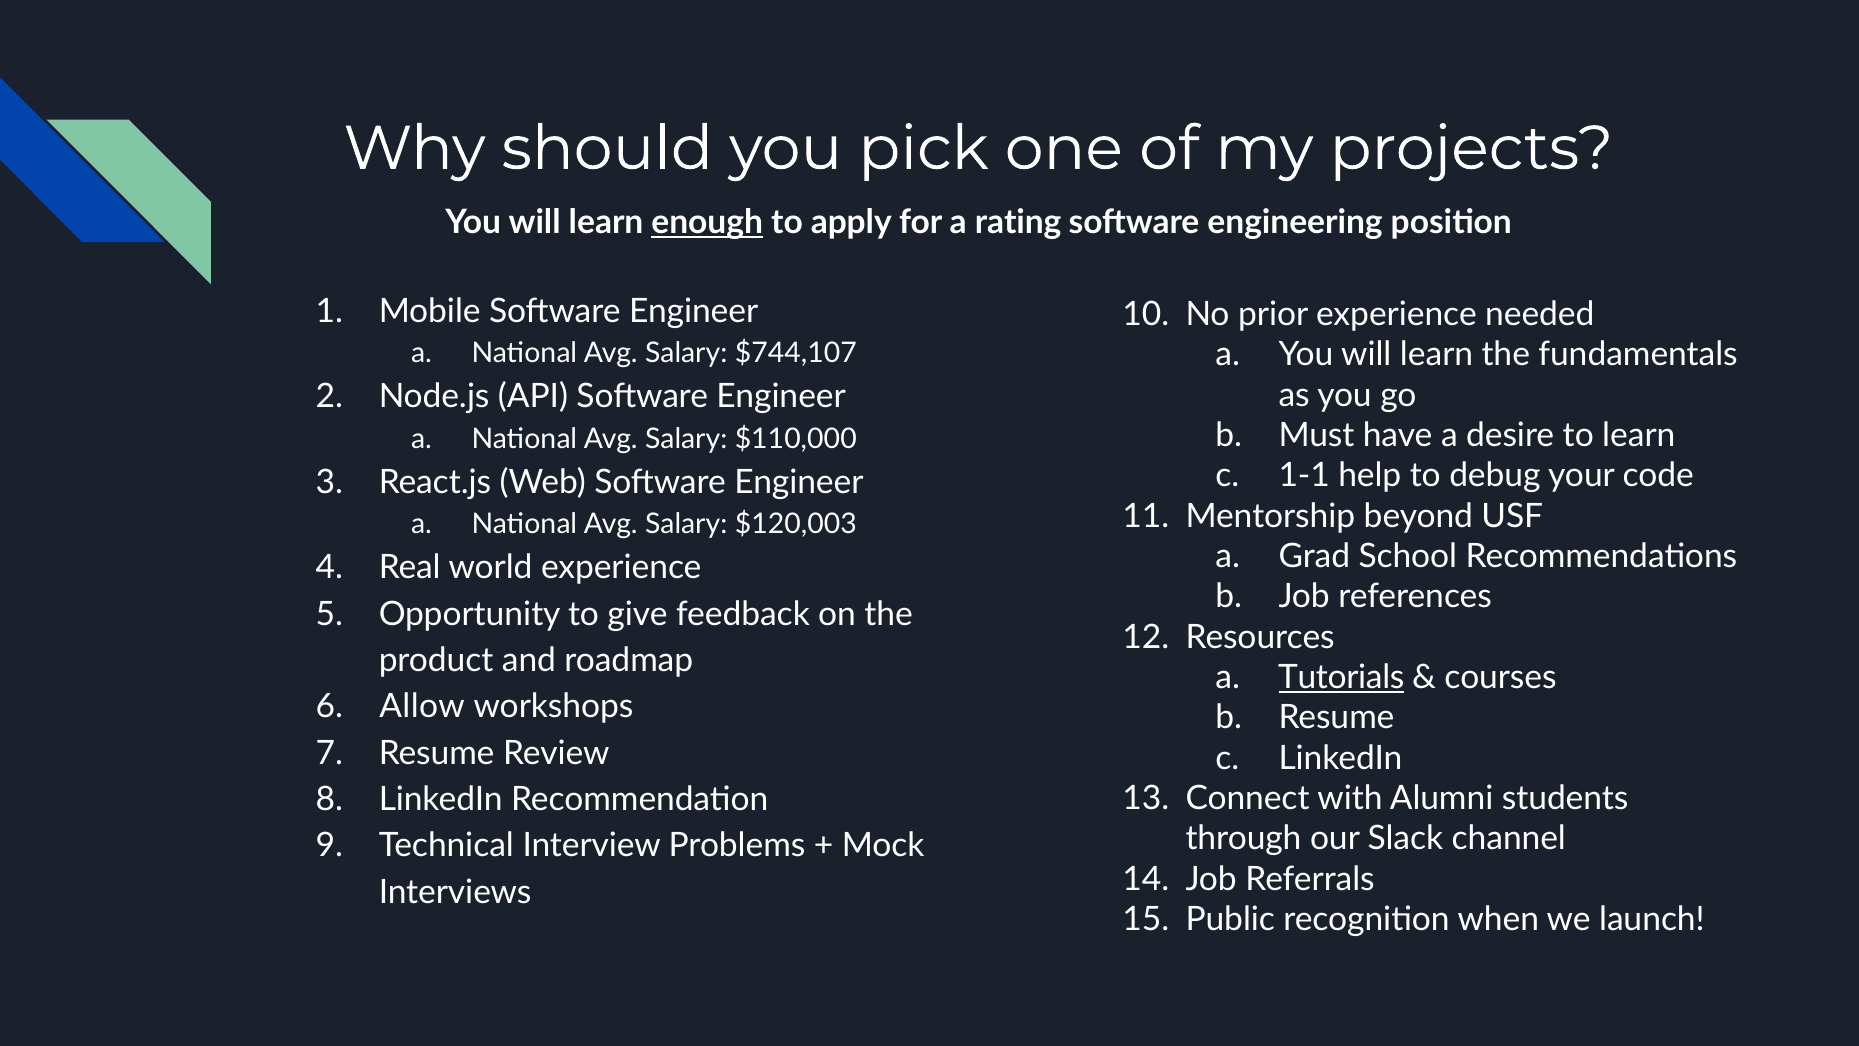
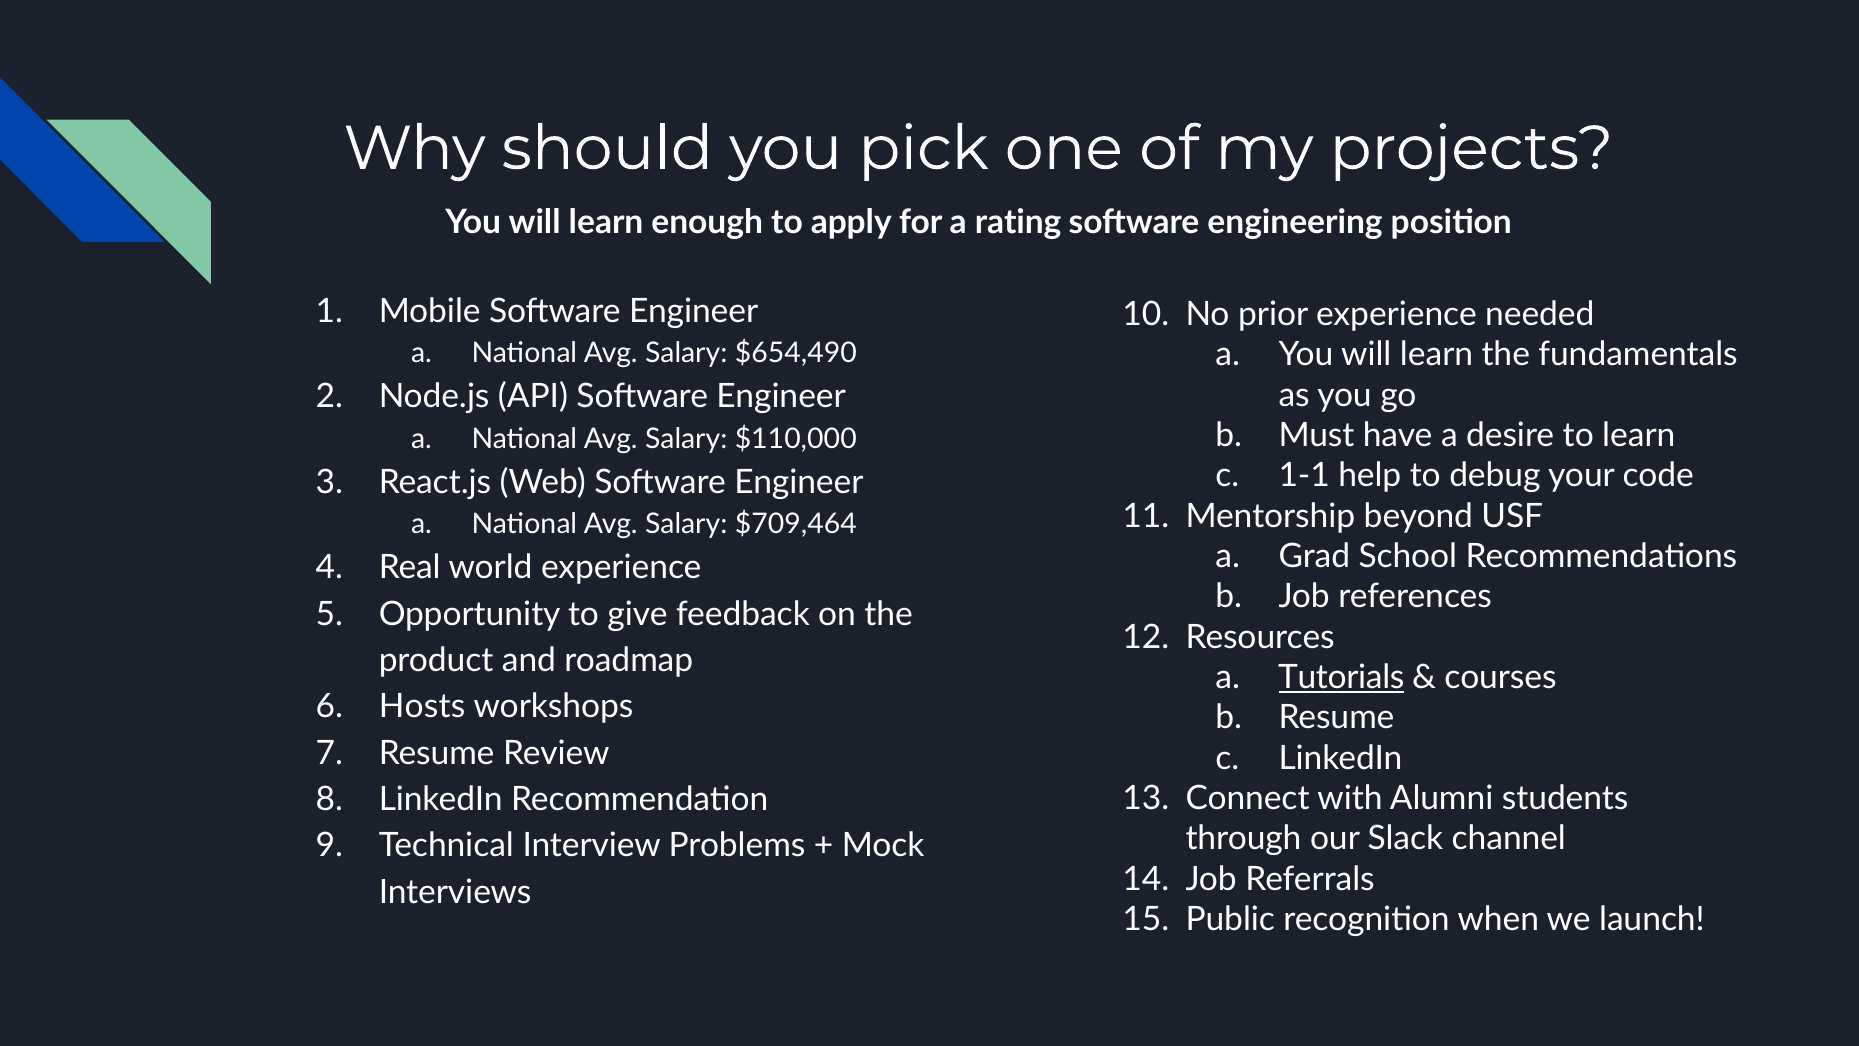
enough underline: present -> none (707, 222)
$744,107: $744,107 -> $654,490 (796, 353)
$120,003: $120,003 -> $709,464 (796, 524)
Allow: Allow -> Hosts (422, 707)
